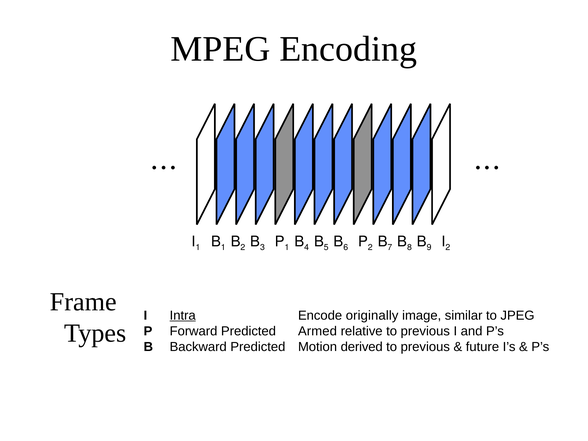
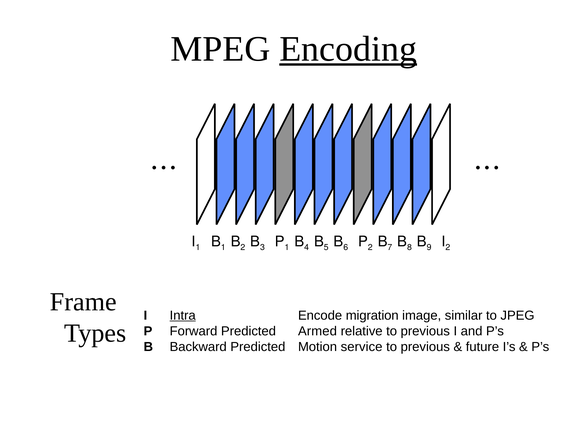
Encoding underline: none -> present (348, 49)
originally: originally -> migration (372, 315)
derived: derived -> service (362, 347)
